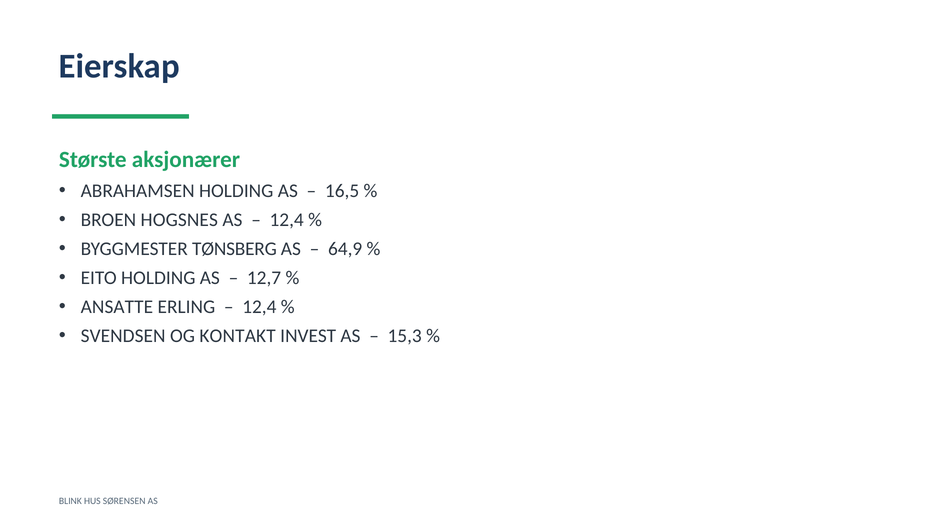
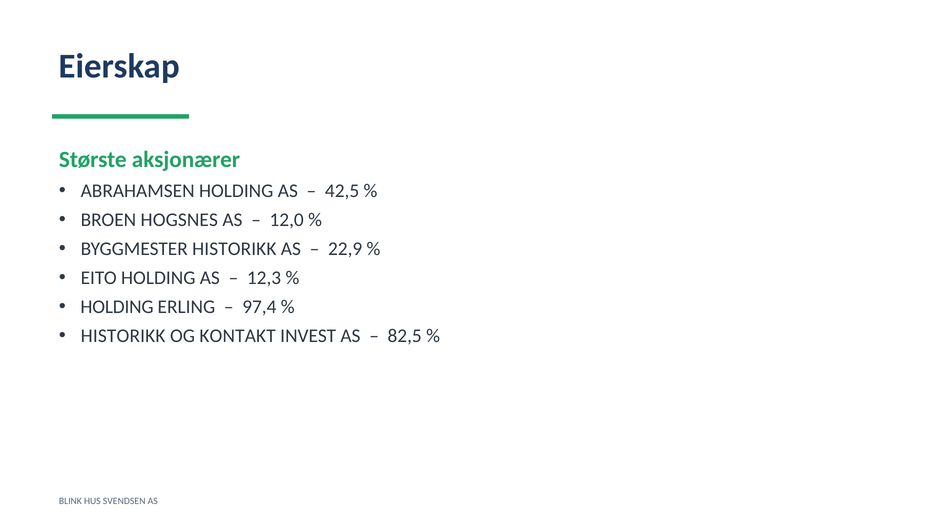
16,5: 16,5 -> 42,5 (342, 191)
12,4: 12,4 -> 12,0 (287, 220)
BYGGMESTER TØNSBERG: TØNSBERG -> HISTORIKK (234, 249)
64,9: 64,9 -> 22,9 (345, 249)
12,7: 12,7 -> 12,3 (264, 278)
ANSATTE: ANSATTE -> HOLDING (117, 307)
12,4: 12,4 -> 97,4 (259, 307)
SVENDSEN: SVENDSEN -> HISTORIKK (123, 336)
15,3: 15,3 -> 82,5 (405, 336)
SØRENSEN: SØRENSEN -> SVENDSEN (124, 500)
